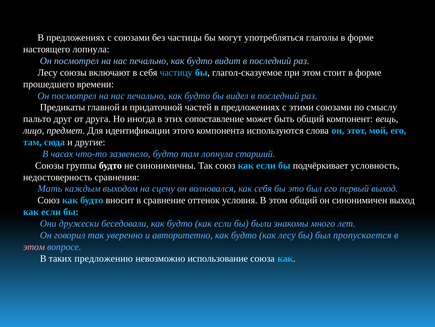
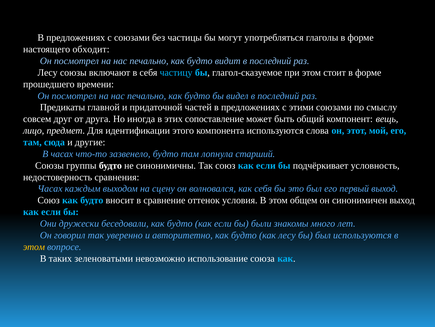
настоящего лопнула: лопнула -> обходит (91, 49)
пальто: пальто -> совсем (37, 119)
Мать: Мать -> Часах (50, 188)
этом общий: общий -> общем (304, 200)
был пропускается: пропускается -> используются (362, 235)
этом colour: pink -> yellow (34, 246)
предложению: предложению -> зеленоватыми (104, 258)
